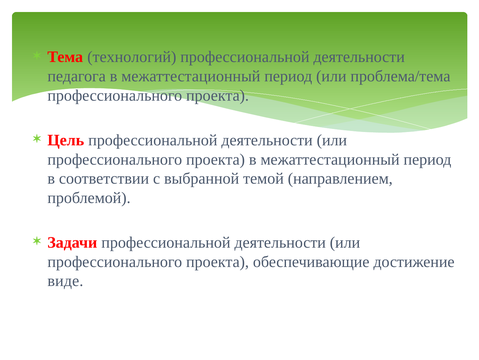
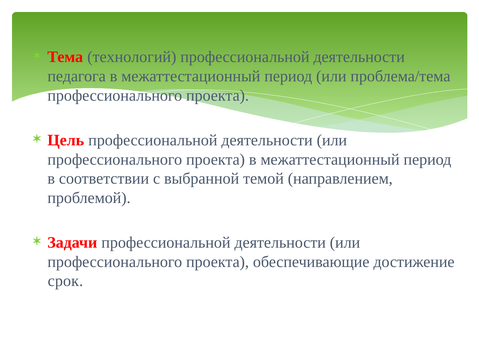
виде: виде -> срок (65, 280)
